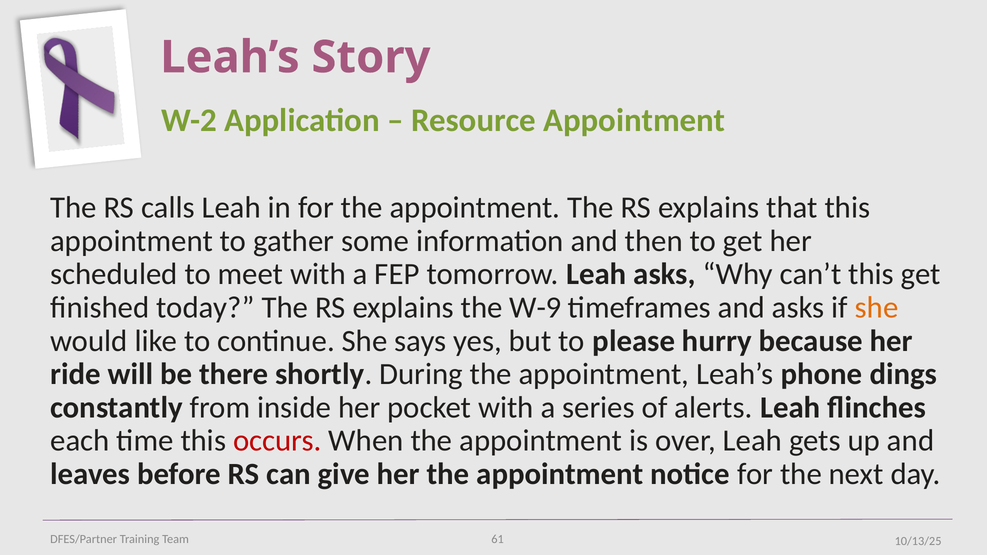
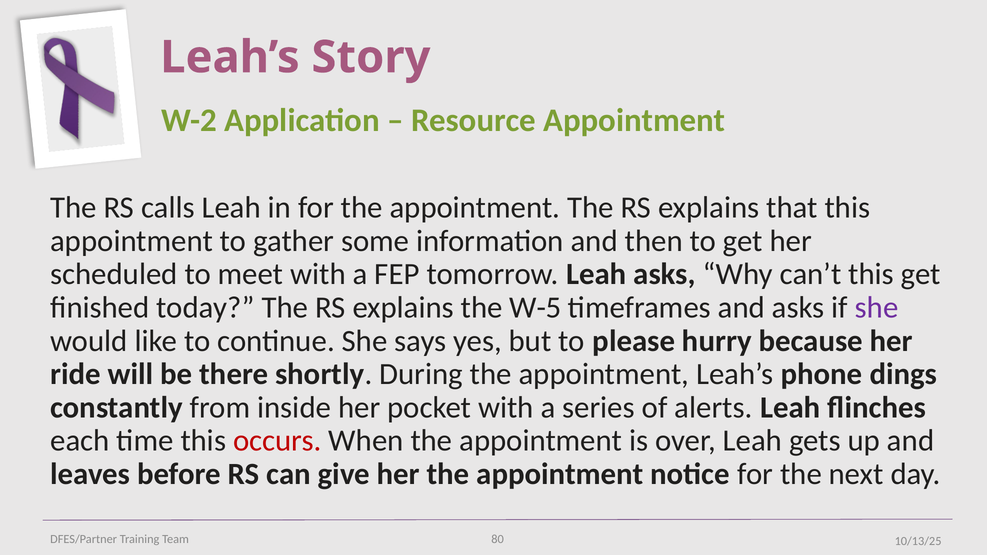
W-9: W-9 -> W-5 (535, 308)
she colour: orange -> purple (877, 308)
61: 61 -> 80 (498, 539)
